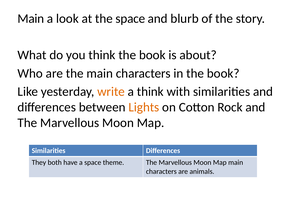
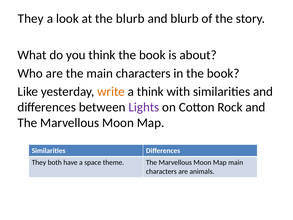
Main: Main -> They (31, 19)
the space: space -> blurb (130, 19)
Lights colour: orange -> purple (144, 107)
